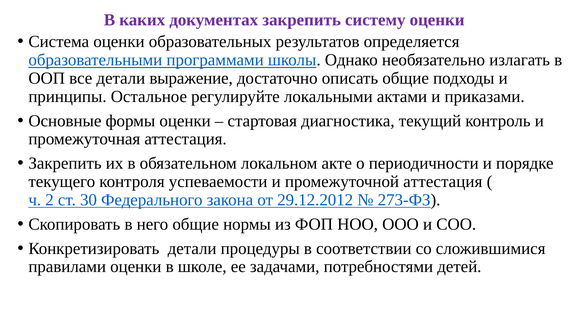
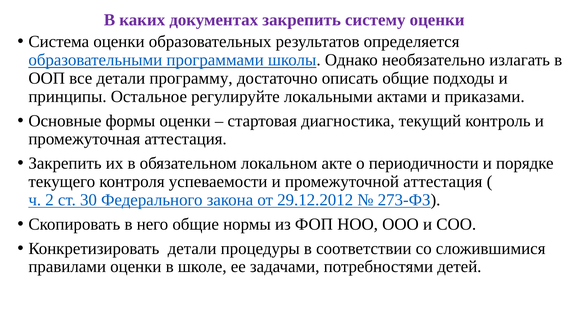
выражение: выражение -> программу (191, 78)
